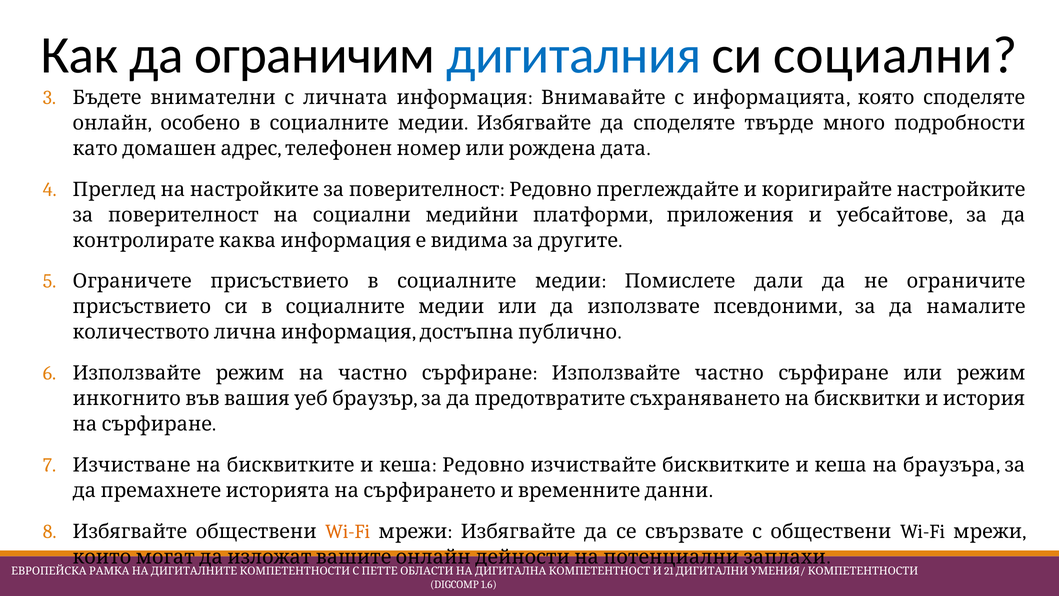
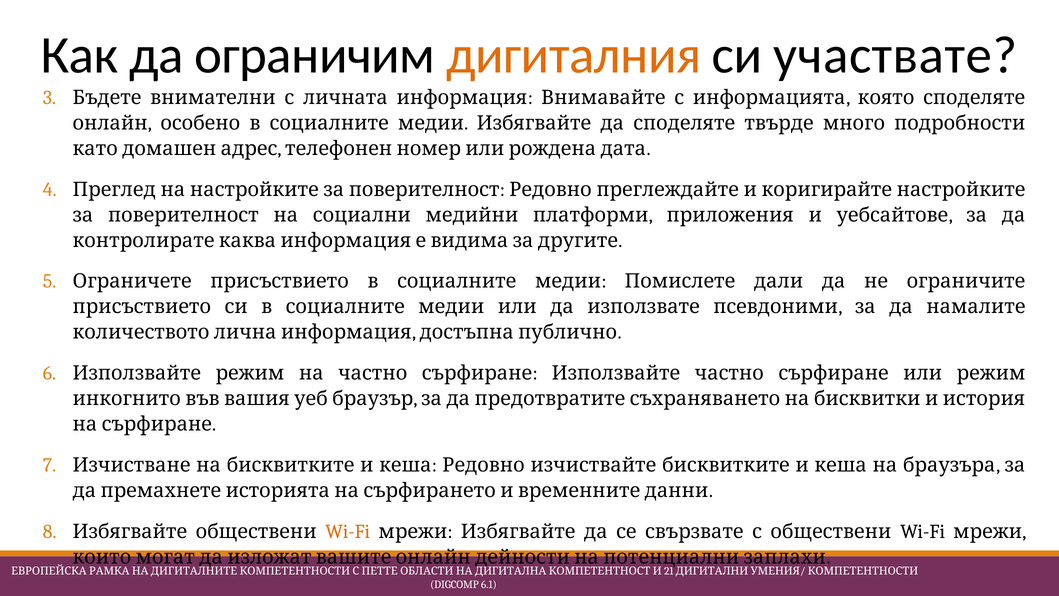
дигиталния colour: blue -> orange (574, 55)
си социални: социални -> участвате (895, 55)
1.6: 1.6 -> 6.1 (489, 584)
